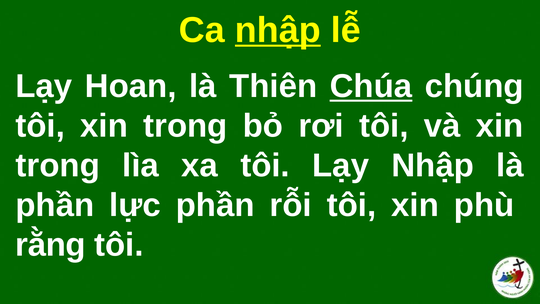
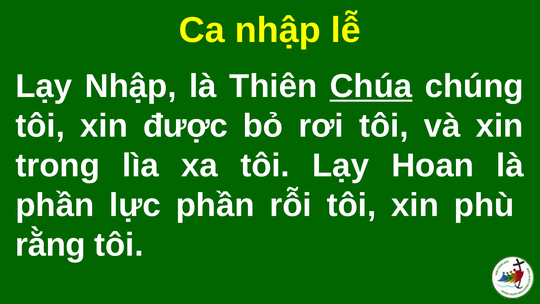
nhập underline: present -> none (278, 30)
Lạy Hoan: Hoan -> Nhập (131, 86)
tôi xin trong: trong -> được (185, 126)
Lạy Nhập: Nhập -> Hoan (433, 165)
